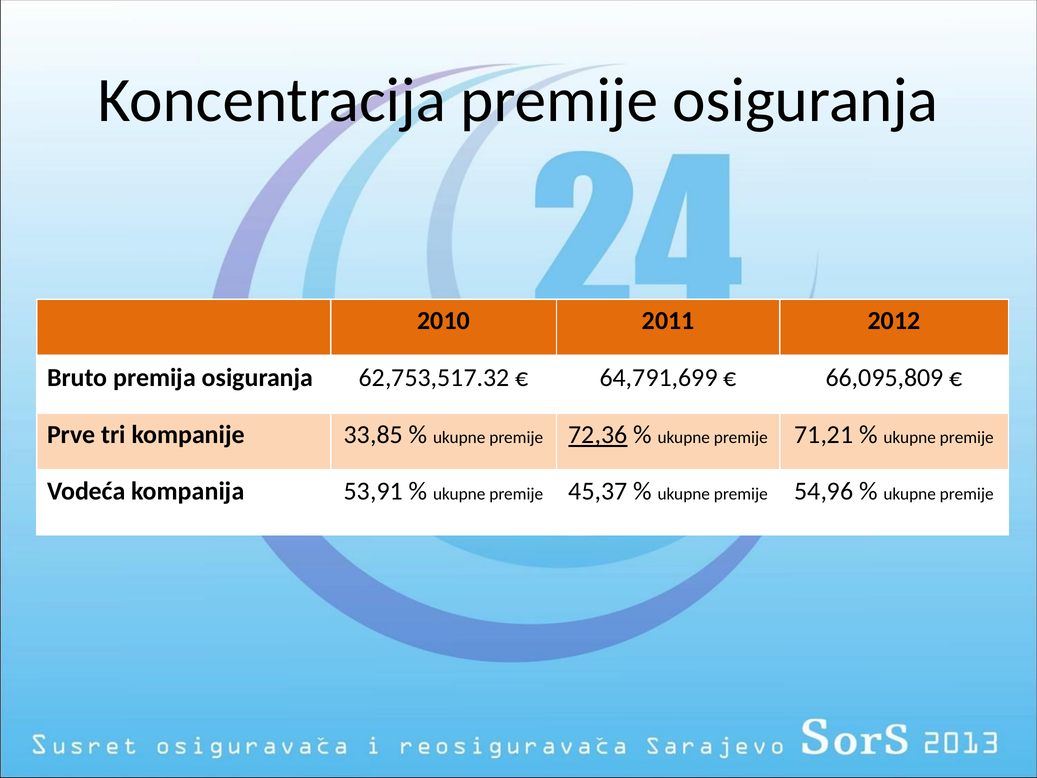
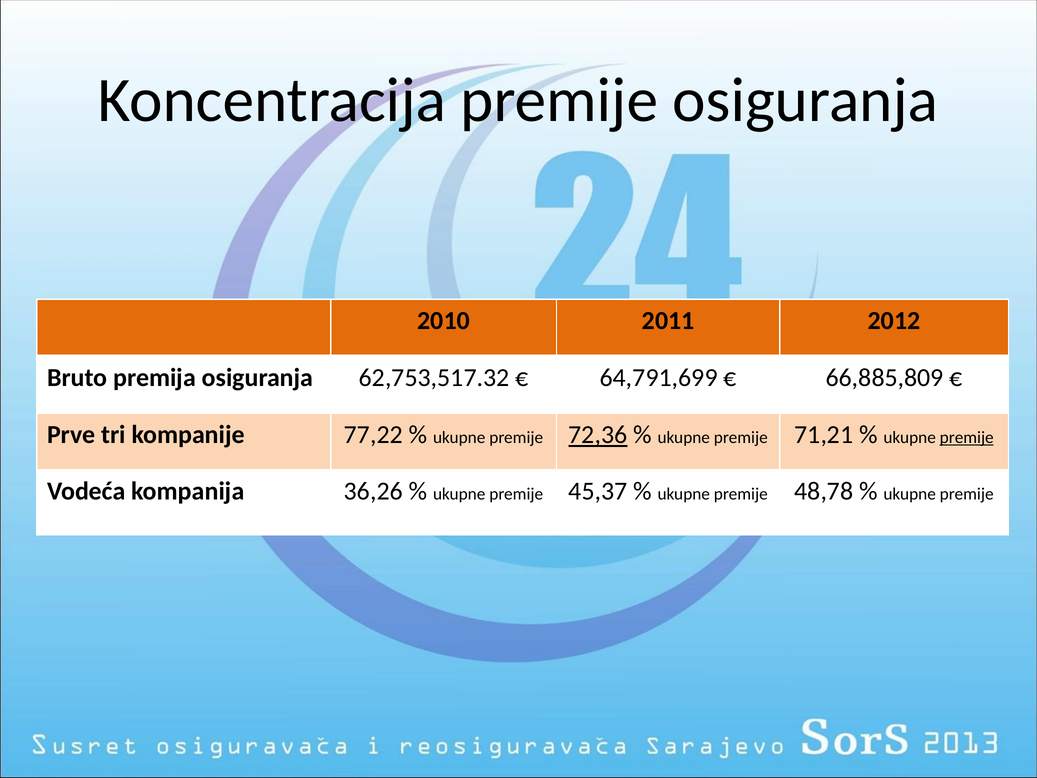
66,095,809: 66,095,809 -> 66,885,809 (885, 378)
33,85: 33,85 -> 77,22 (373, 435)
premije underline: none -> present (967, 438)
53,91: 53,91 -> 36,26 (373, 491)
54,96: 54,96 -> 48,78 (824, 491)
